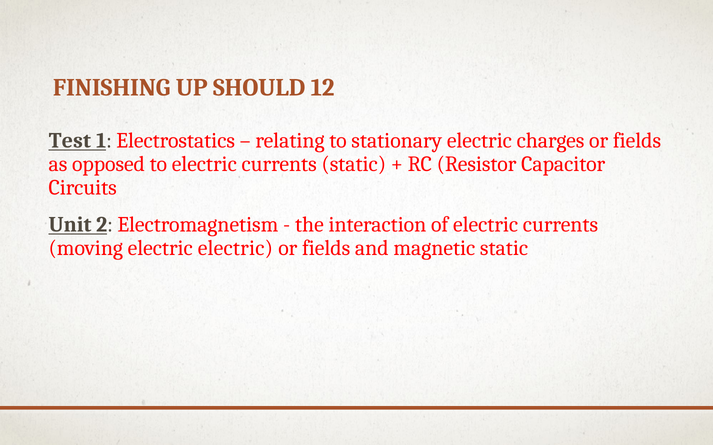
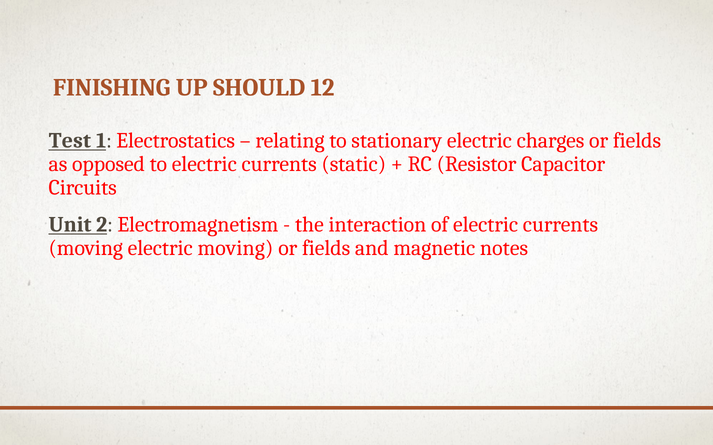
electric electric: electric -> moving (235, 249)
magnetic static: static -> notes (504, 249)
